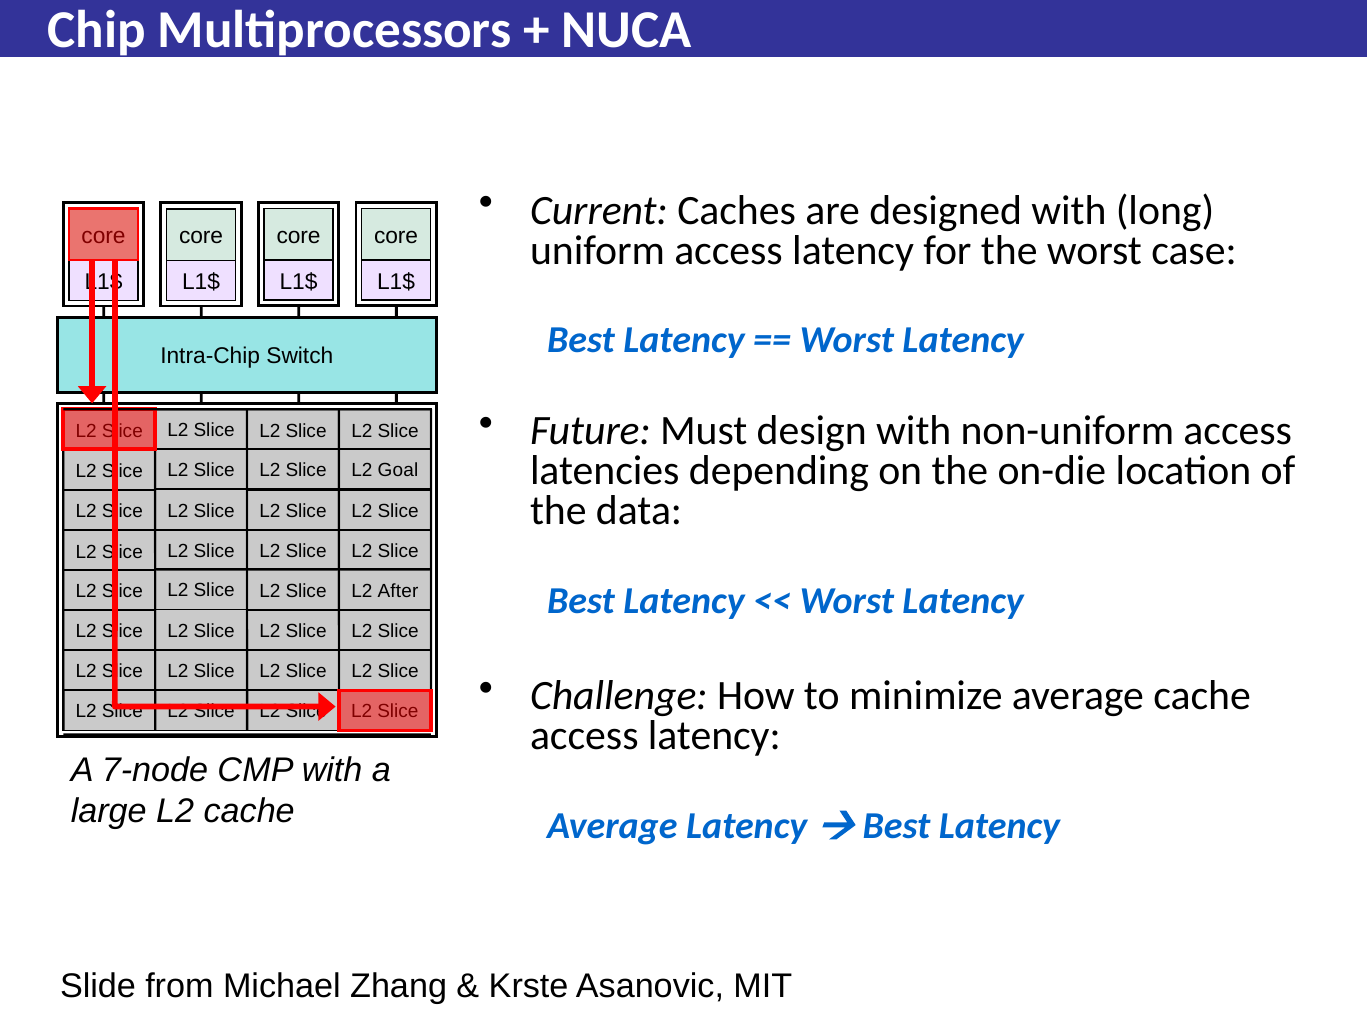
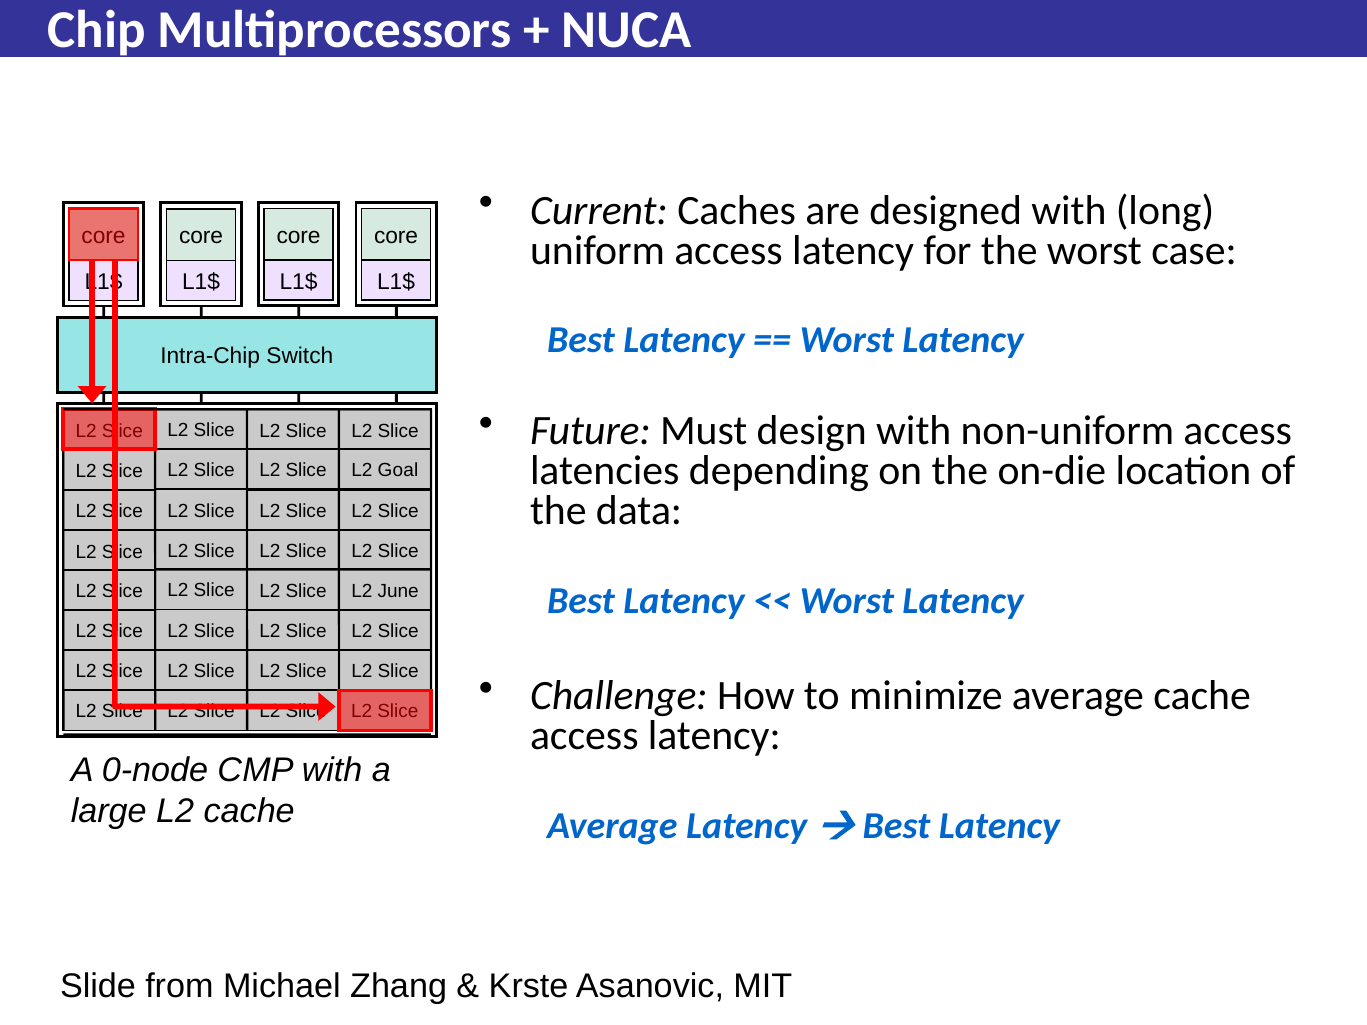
After: After -> June (398, 591)
7-node: 7-node -> 0-node (155, 770)
